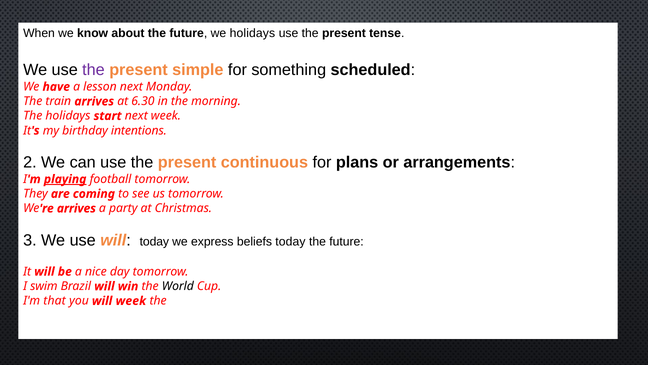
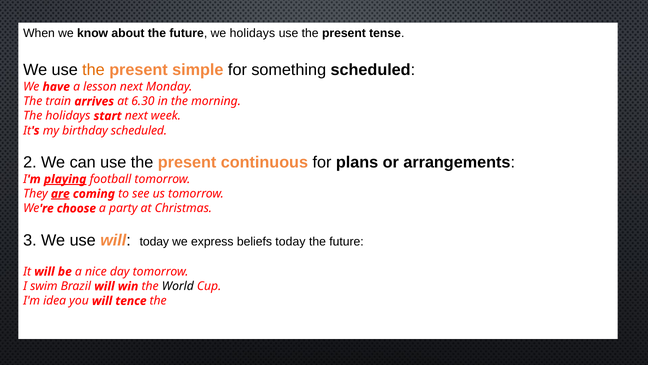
the colour: purple -> orange (93, 70)
birthday intentions: intentions -> scheduled (139, 130)
are underline: none -> present (60, 194)
arrives: arrives -> choose (76, 208)
that: that -> idea (55, 300)
will week: week -> tence (131, 300)
